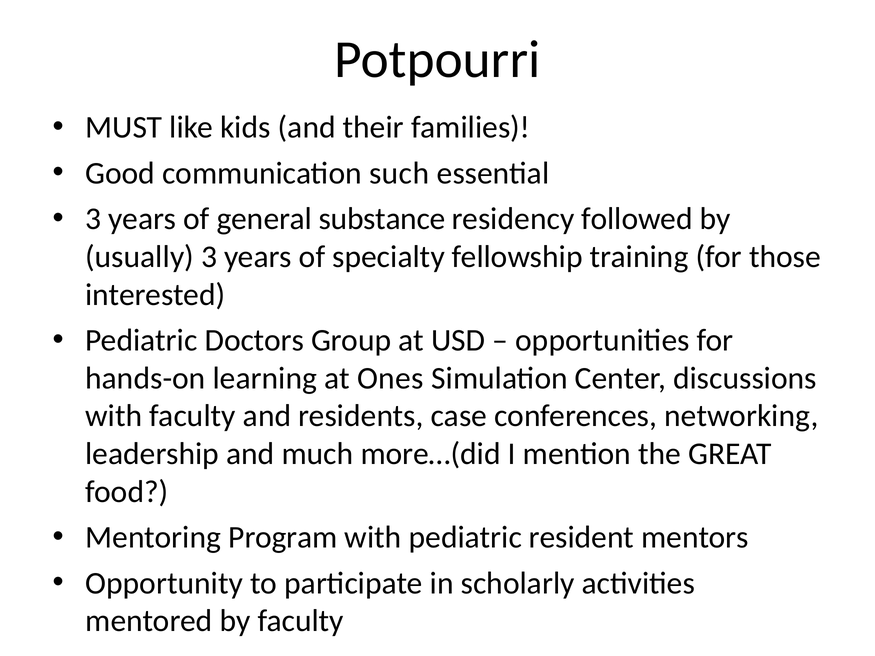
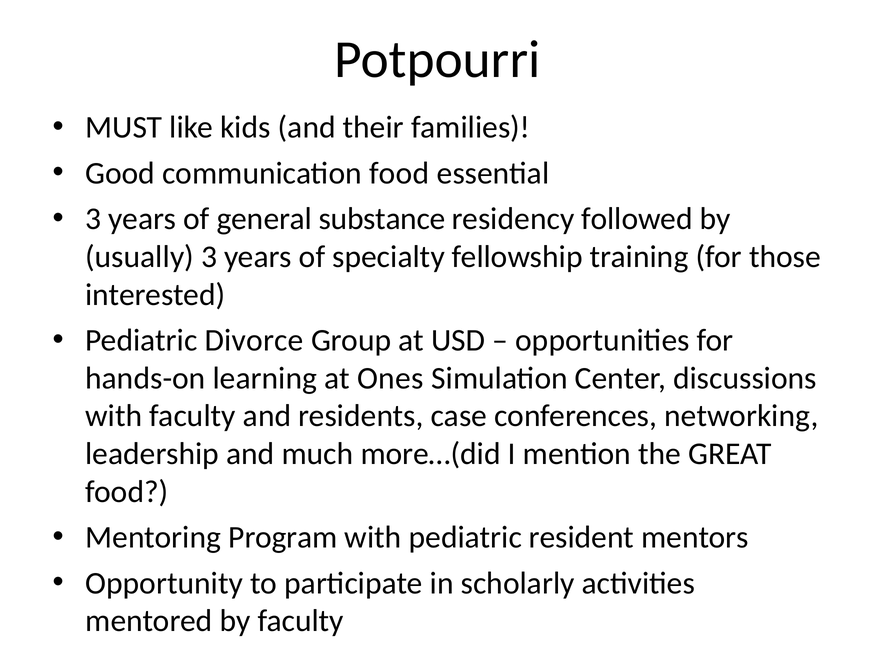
communication such: such -> food (399, 173)
Doctors: Doctors -> Divorce (254, 340)
